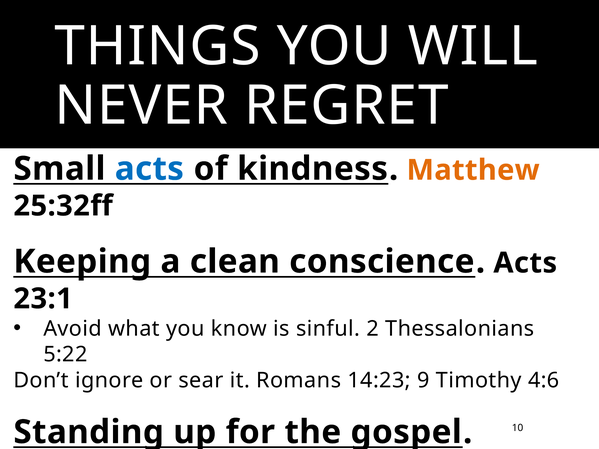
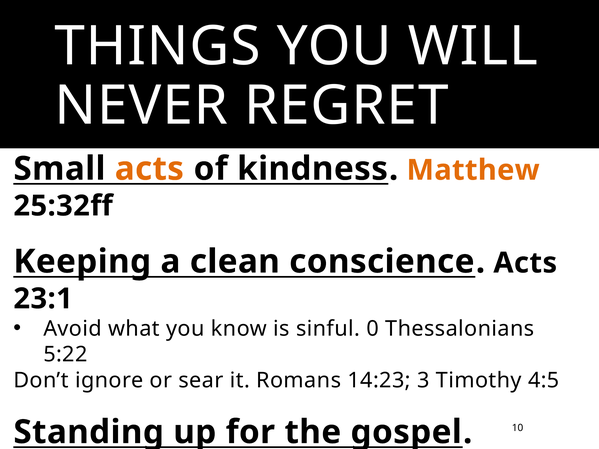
acts colour: blue -> orange (149, 169)
sinful 2: 2 -> 0 (373, 329)
14:23 9: 9 -> 3 (423, 381)
4:6: 4:6 -> 4:5 (544, 381)
